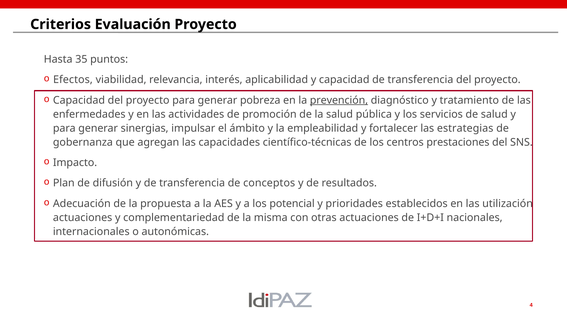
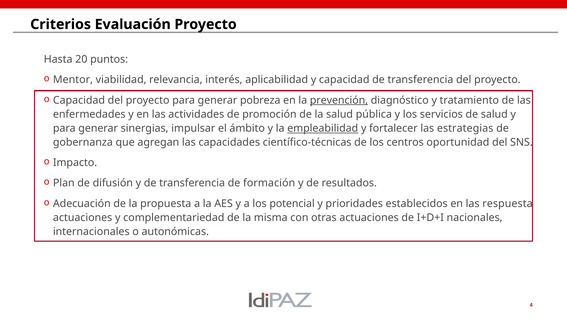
35: 35 -> 20 (81, 59)
Efectos: Efectos -> Mentor (73, 80)
empleabilidad underline: none -> present (323, 128)
prestaciones: prestaciones -> oportunidad (458, 142)
conceptos: conceptos -> formación (269, 183)
utilización: utilización -> respuesta (508, 204)
